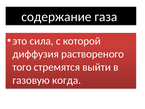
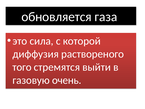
содержание: содержание -> обновляется (56, 17)
когда: когда -> очень (67, 80)
